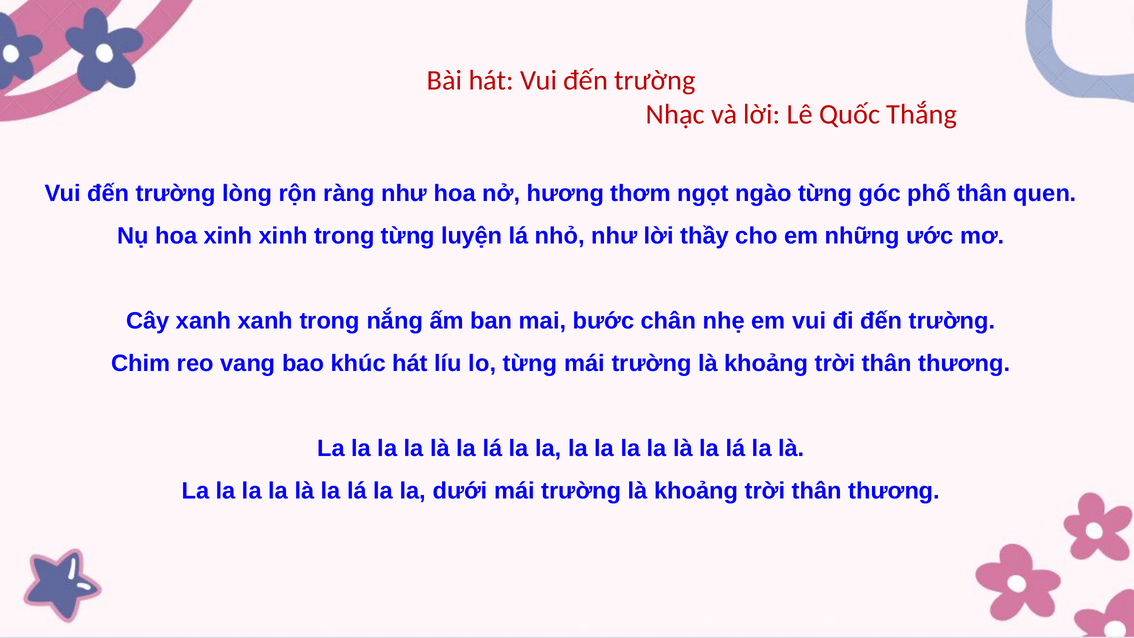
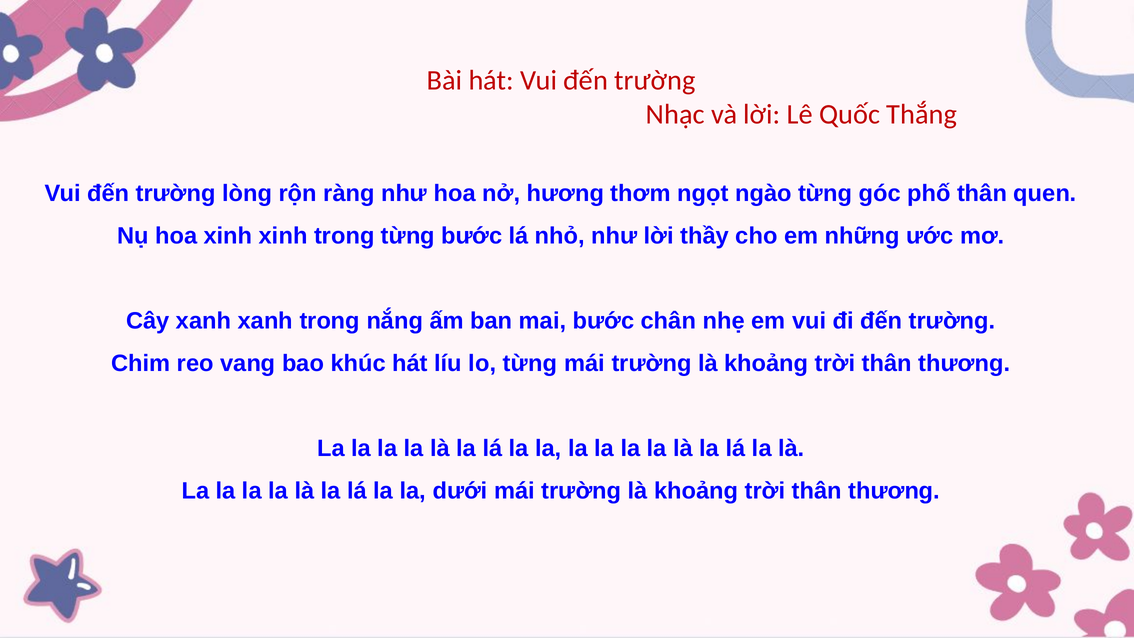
từng luyện: luyện -> bước (472, 236)
